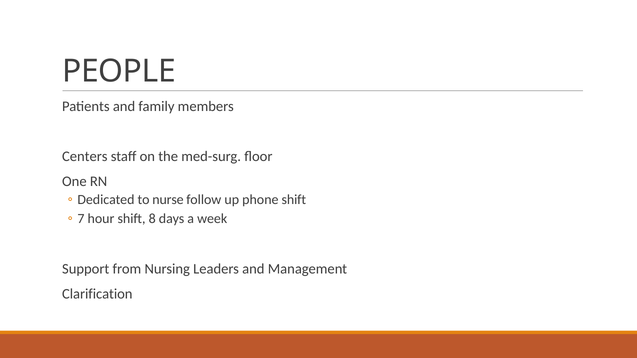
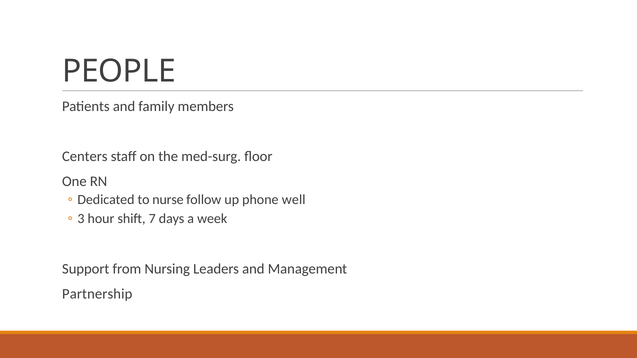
phone shift: shift -> well (294, 200)
7: 7 -> 3 (81, 219)
8: 8 -> 7 (152, 219)
Clarification: Clarification -> Partnership (97, 294)
